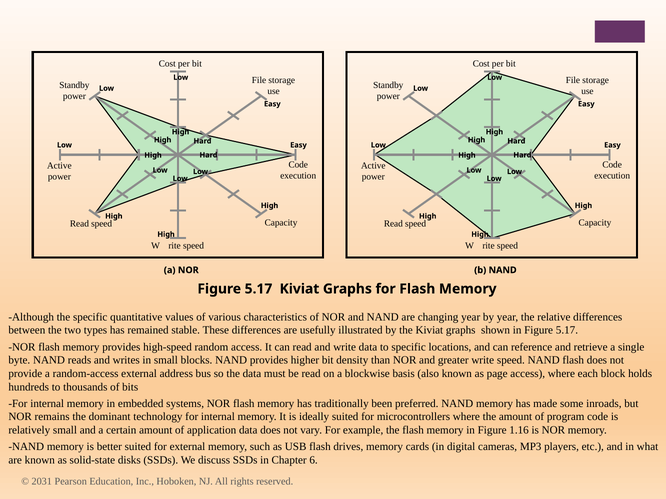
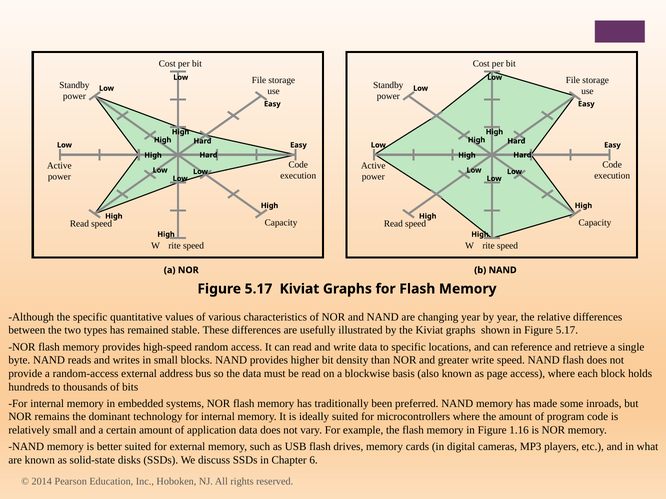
2031: 2031 -> 2014 (42, 482)
